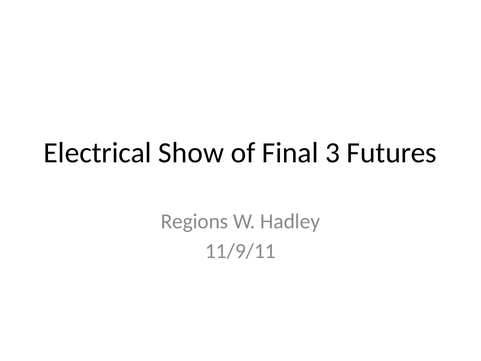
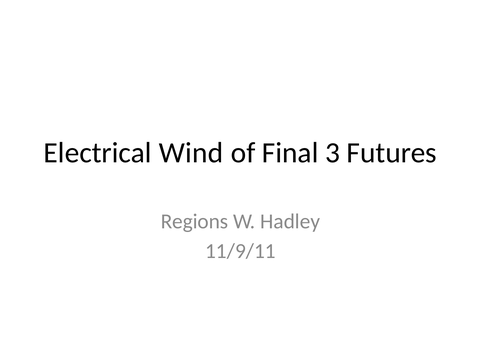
Show: Show -> Wind (191, 153)
